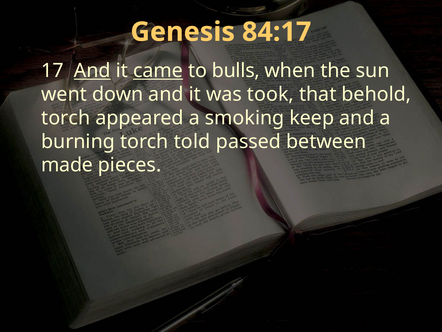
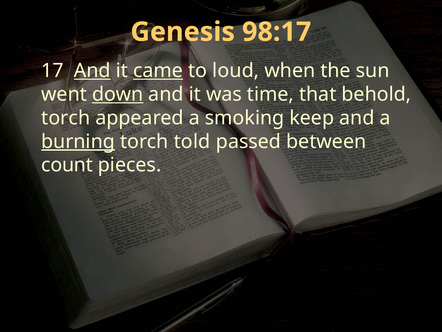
84:17: 84:17 -> 98:17 (277, 32)
bulls: bulls -> loud (236, 71)
down underline: none -> present (118, 94)
took: took -> time (270, 94)
burning underline: none -> present (78, 141)
made: made -> count (67, 165)
